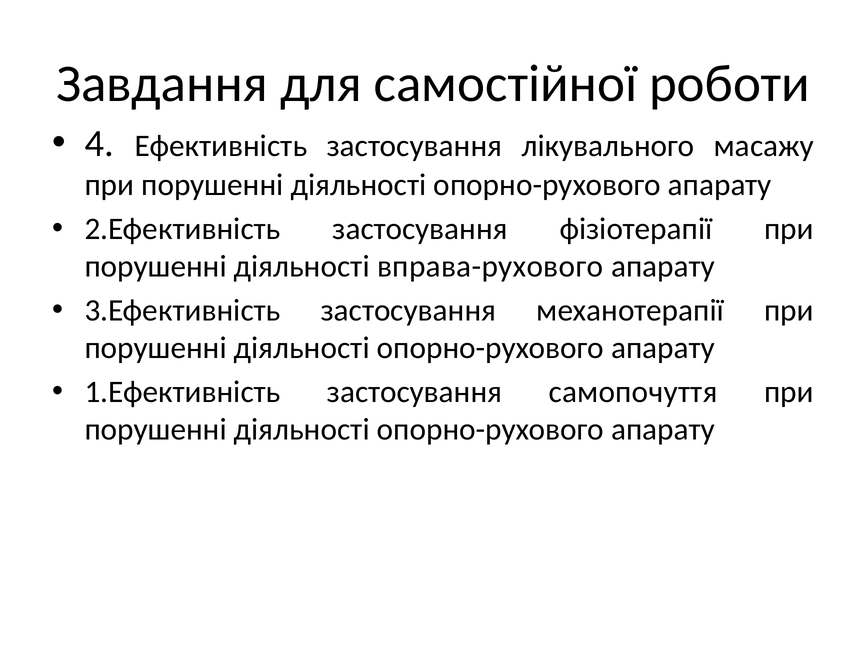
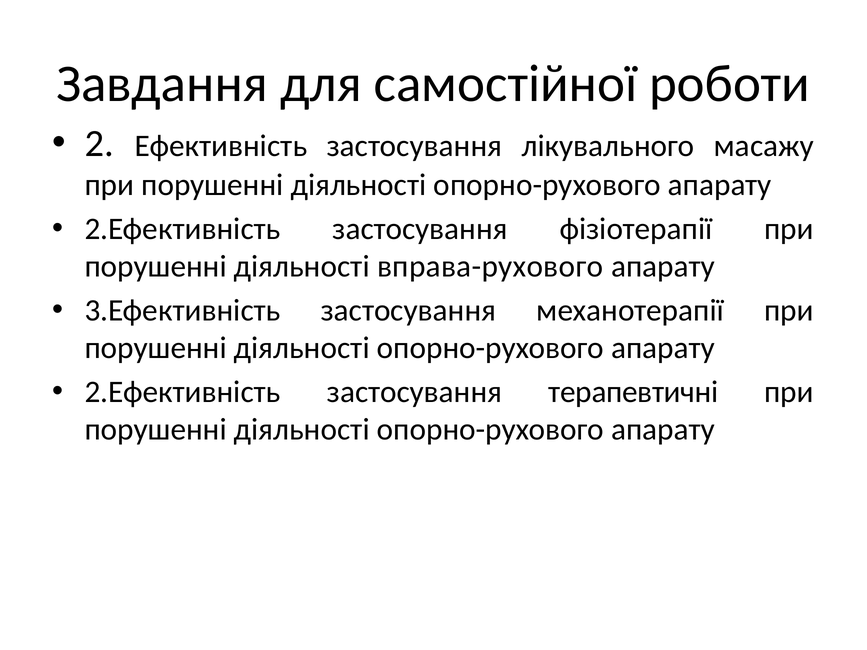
4: 4 -> 2 (99, 144)
1.Ефективність: 1.Ефективність -> 2.Ефективність (183, 392)
самопочуття: самопочуття -> терапевтичні (633, 392)
